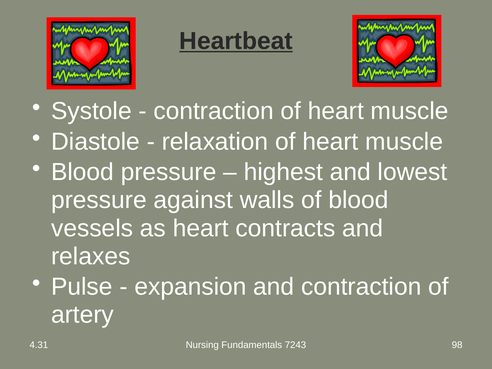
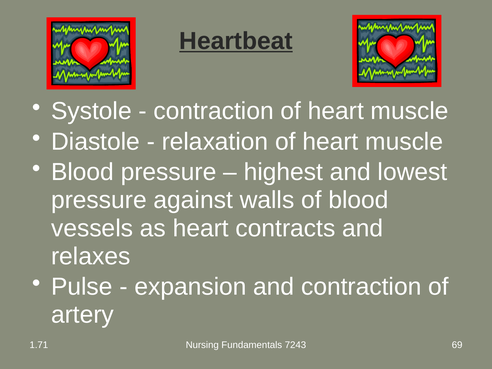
4.31: 4.31 -> 1.71 (39, 345)
98: 98 -> 69 (457, 345)
